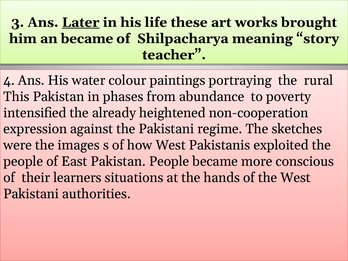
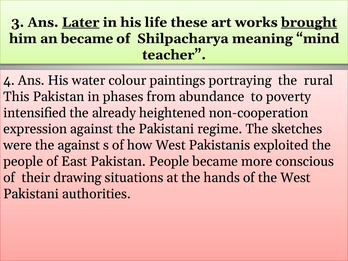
brought underline: none -> present (309, 22)
story: story -> mind (318, 39)
the images: images -> against (79, 145)
learners: learners -> drawing (78, 178)
